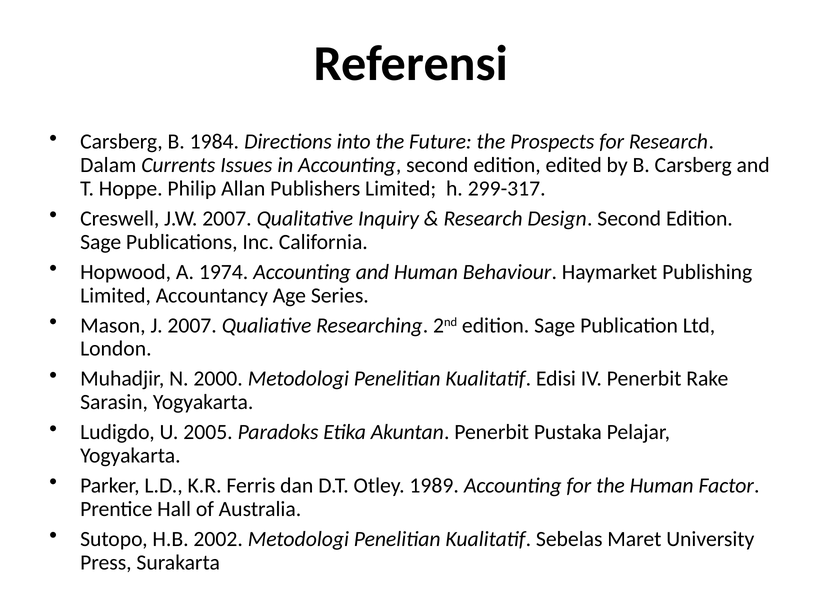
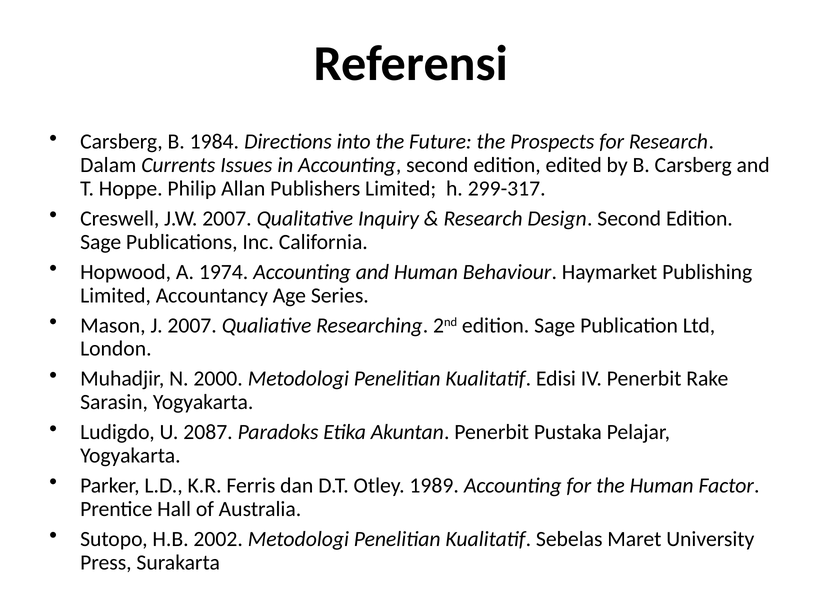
2005: 2005 -> 2087 (208, 433)
